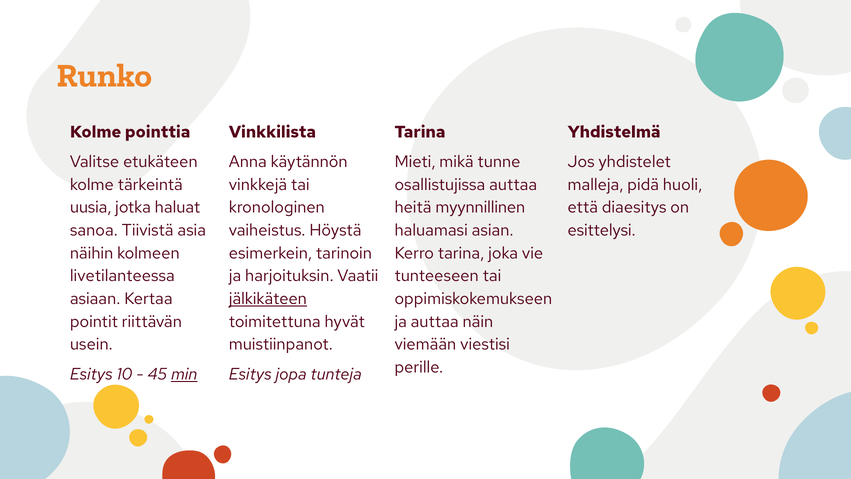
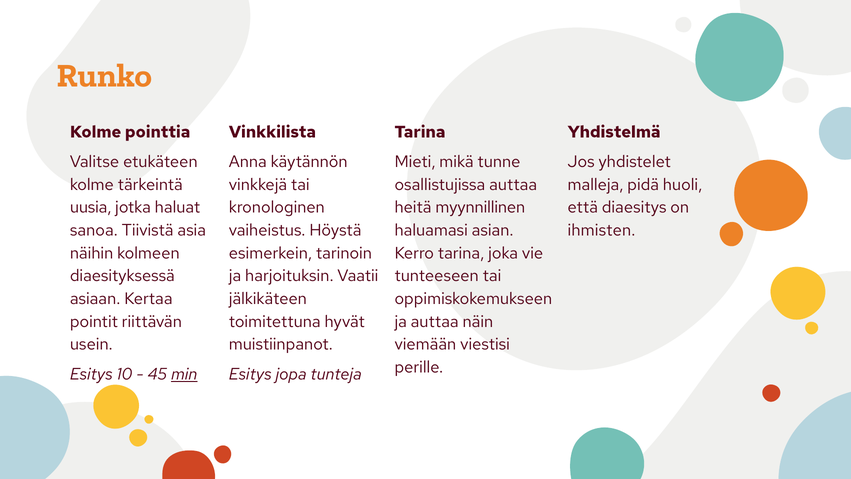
esittelysi: esittelysi -> ihmisten (602, 230)
livetilanteessa: livetilanteessa -> diaesityksessä (122, 276)
jälkikäteen underline: present -> none (268, 299)
